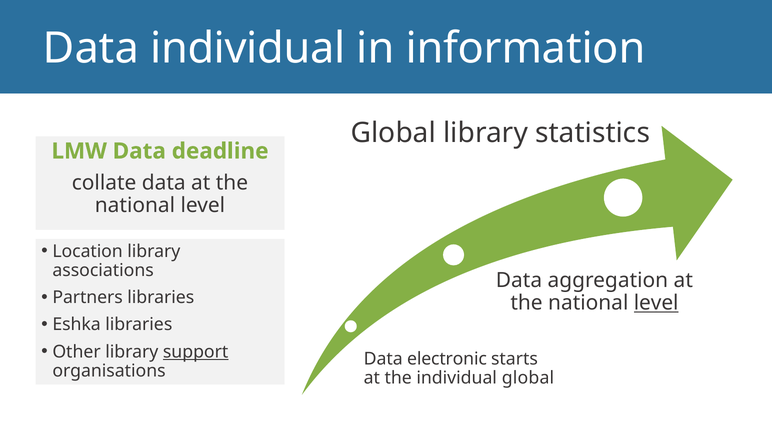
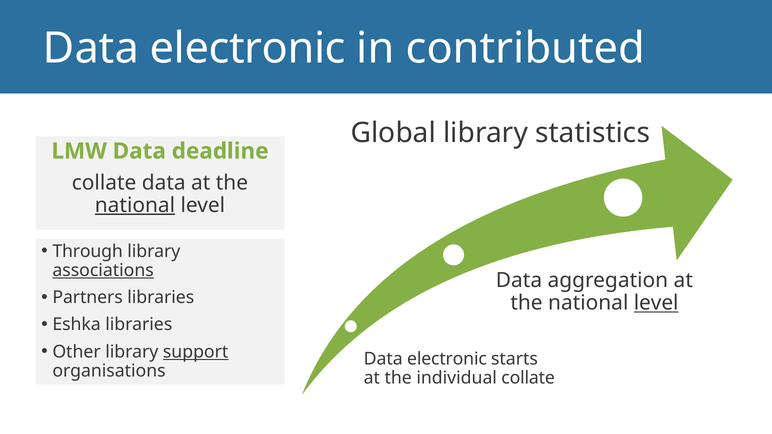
individual: individual -> electronic (248, 48)
information: information -> contributed (525, 48)
national underline: none -> present (135, 205)
Location: Location -> Through (88, 251)
associations underline: none -> present (103, 270)
global: global -> collate (528, 378)
